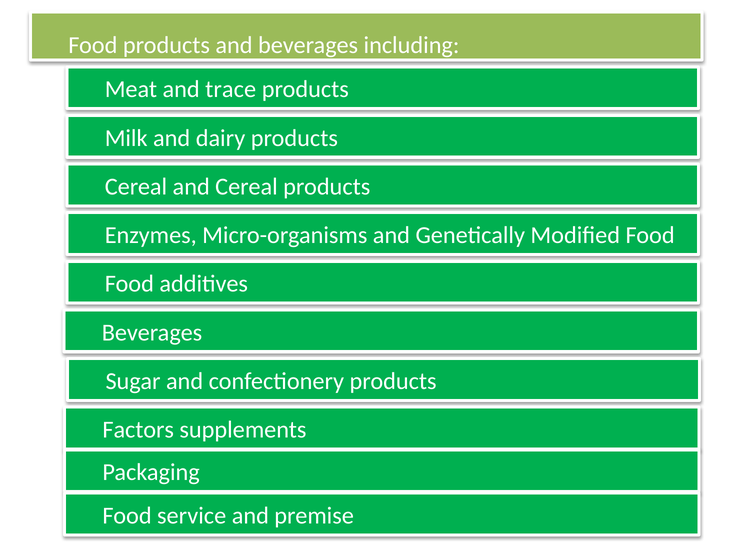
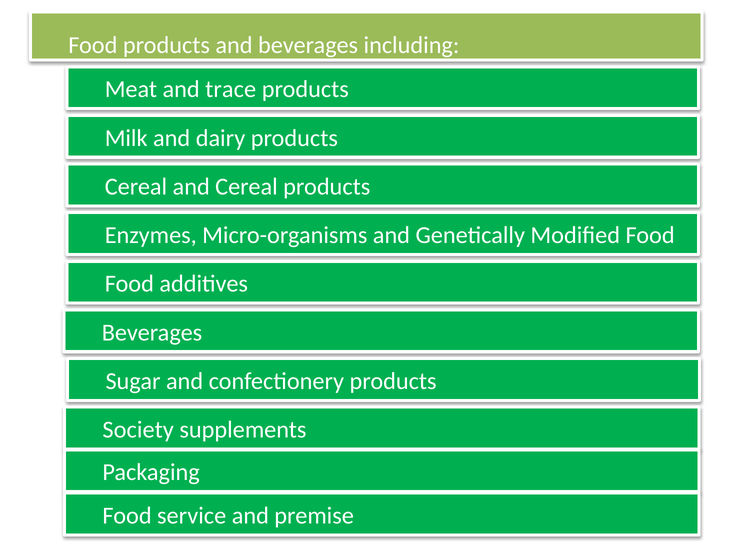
Factors: Factors -> Society (138, 430)
